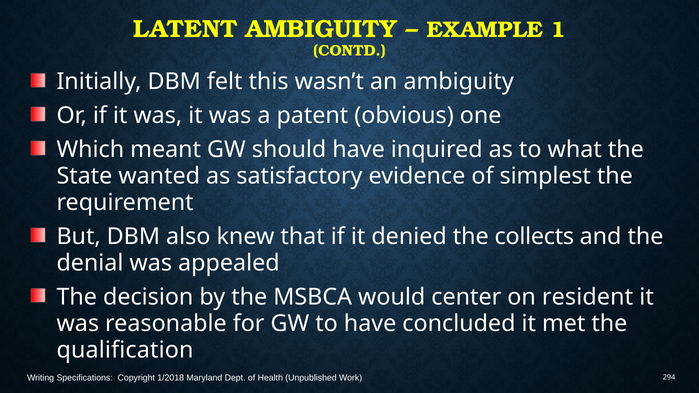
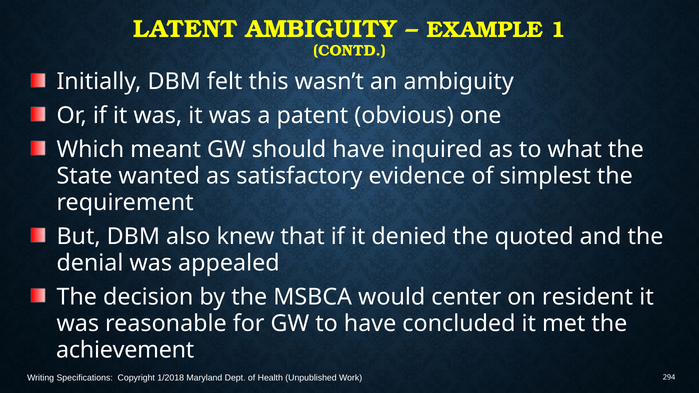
collects: collects -> quoted (534, 237)
qualification: qualification -> achievement (125, 350)
